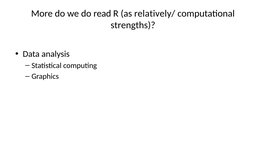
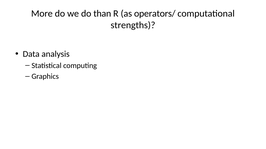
read: read -> than (102, 13)
relatively/: relatively/ -> operators/ (155, 13)
